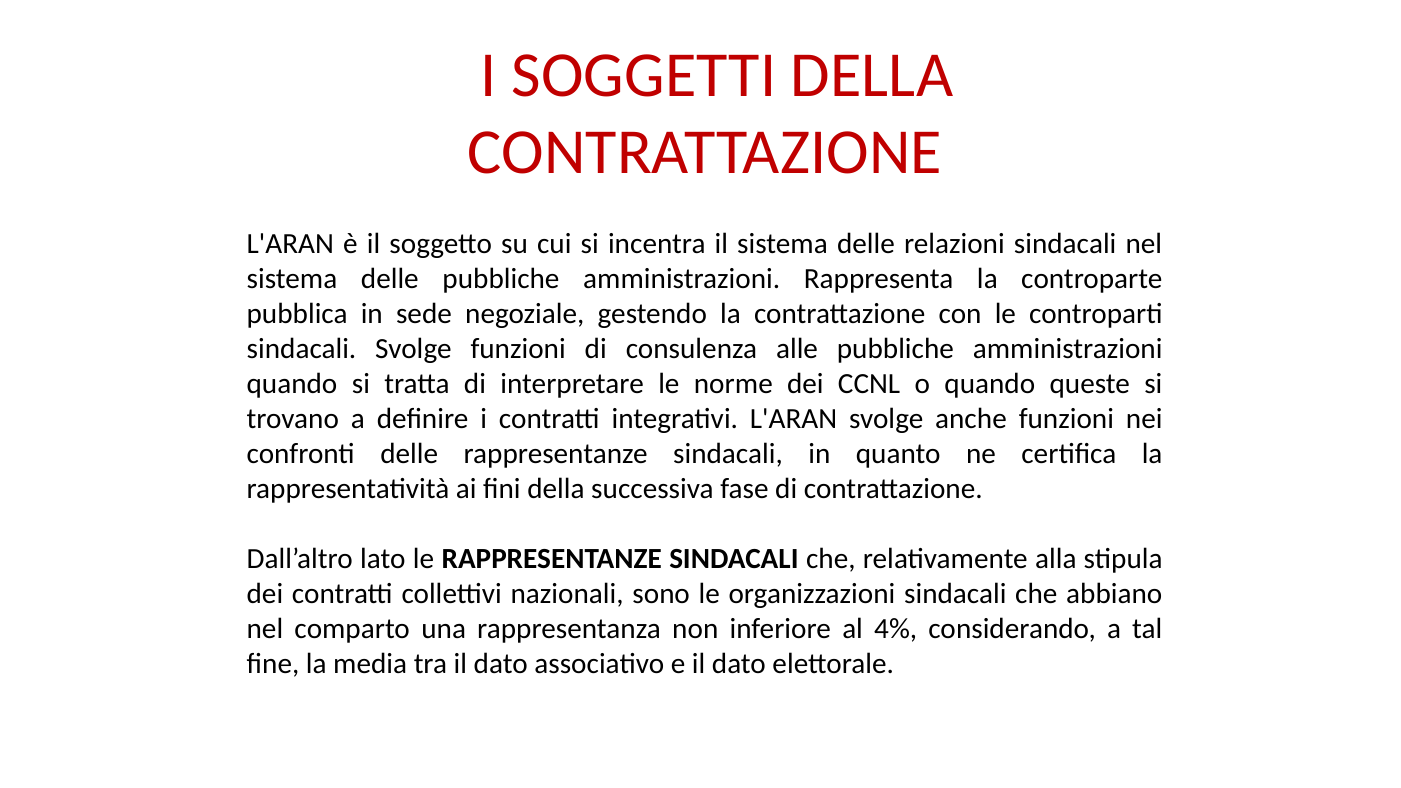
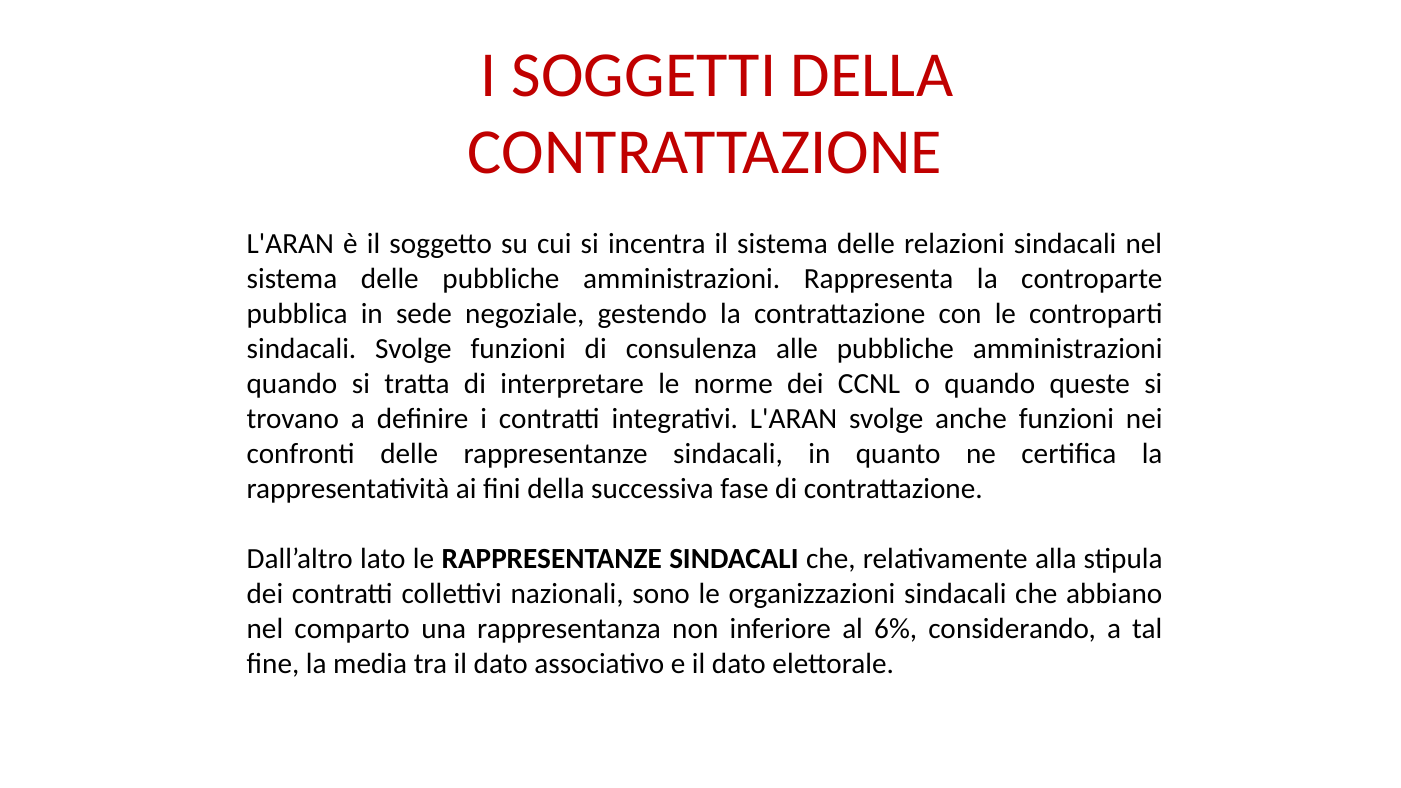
4%: 4% -> 6% (896, 629)
